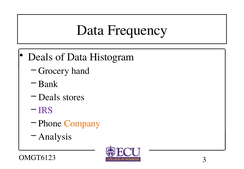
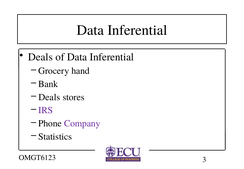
Frequency: Frequency -> Inferential (137, 30)
of Data Histogram: Histogram -> Inferential (112, 57)
Company colour: orange -> purple (82, 123)
Analysis: Analysis -> Statistics (55, 137)
